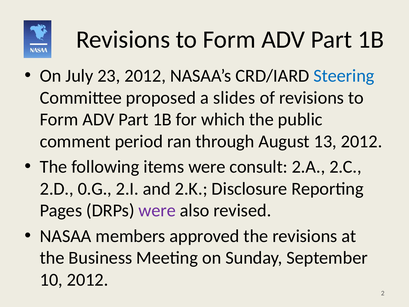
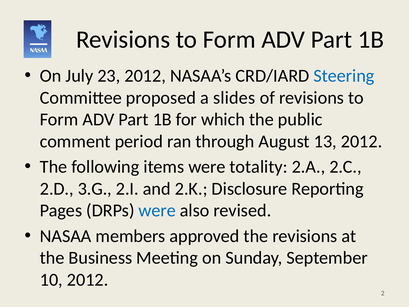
consult: consult -> totality (259, 167)
0.G: 0.G -> 3.G (95, 189)
were colour: purple -> blue (157, 210)
